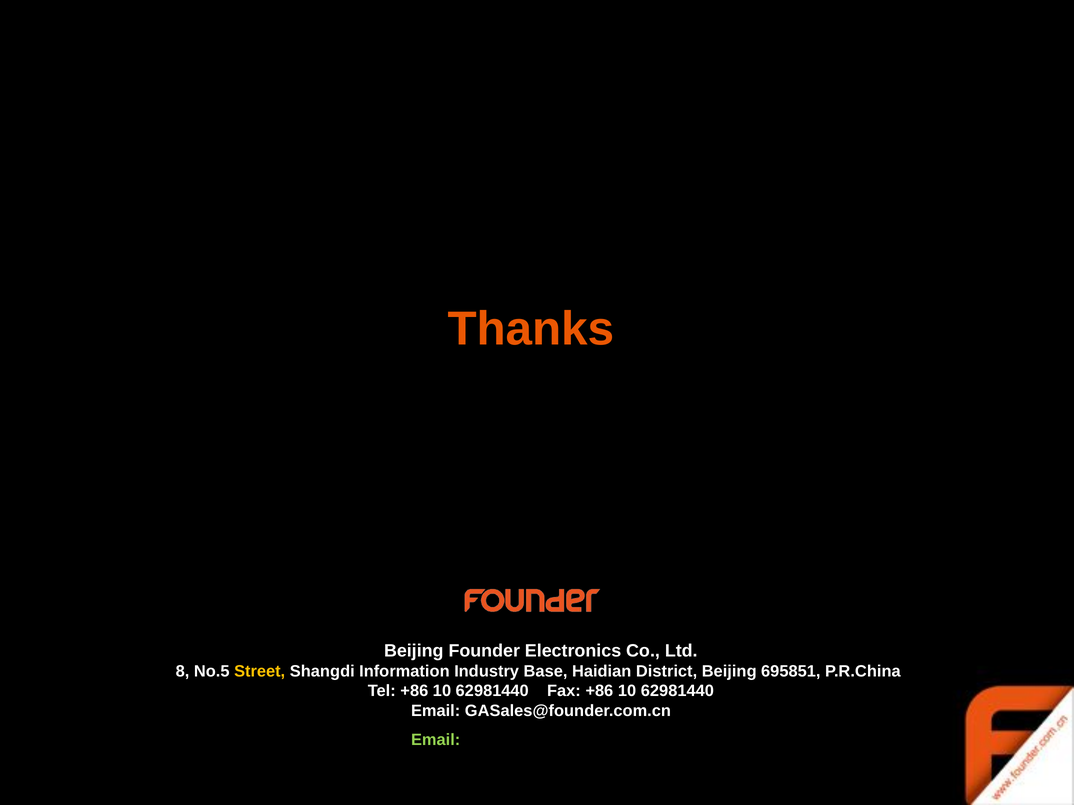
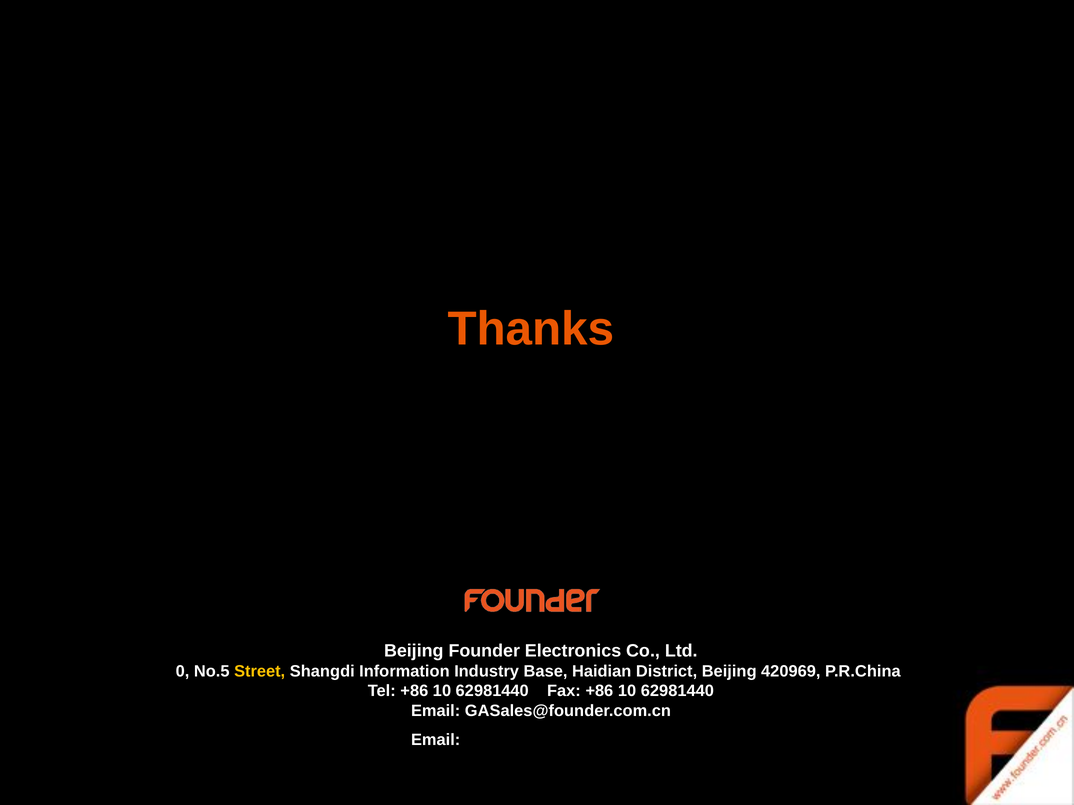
8: 8 -> 0 (183, 672)
695851: 695851 -> 420969 (791, 672)
Email colour: light green -> white (436, 740)
